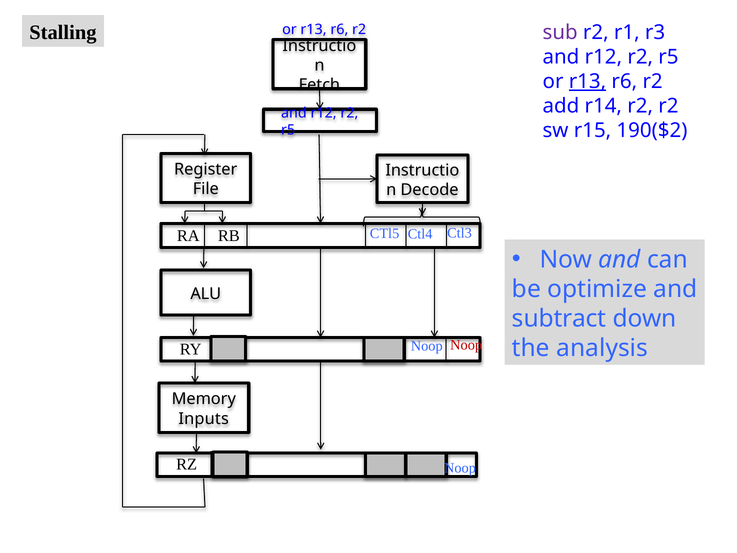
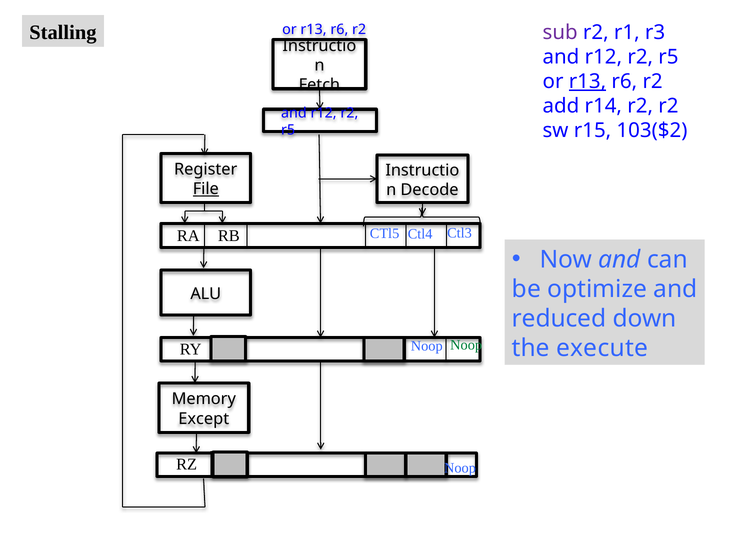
190($2: 190($2 -> 103($2 (652, 131)
File underline: none -> present (206, 189)
subtract: subtract -> reduced (559, 319)
Noop colour: red -> green (466, 345)
analysis: analysis -> execute (602, 348)
Inputs: Inputs -> Except (204, 419)
